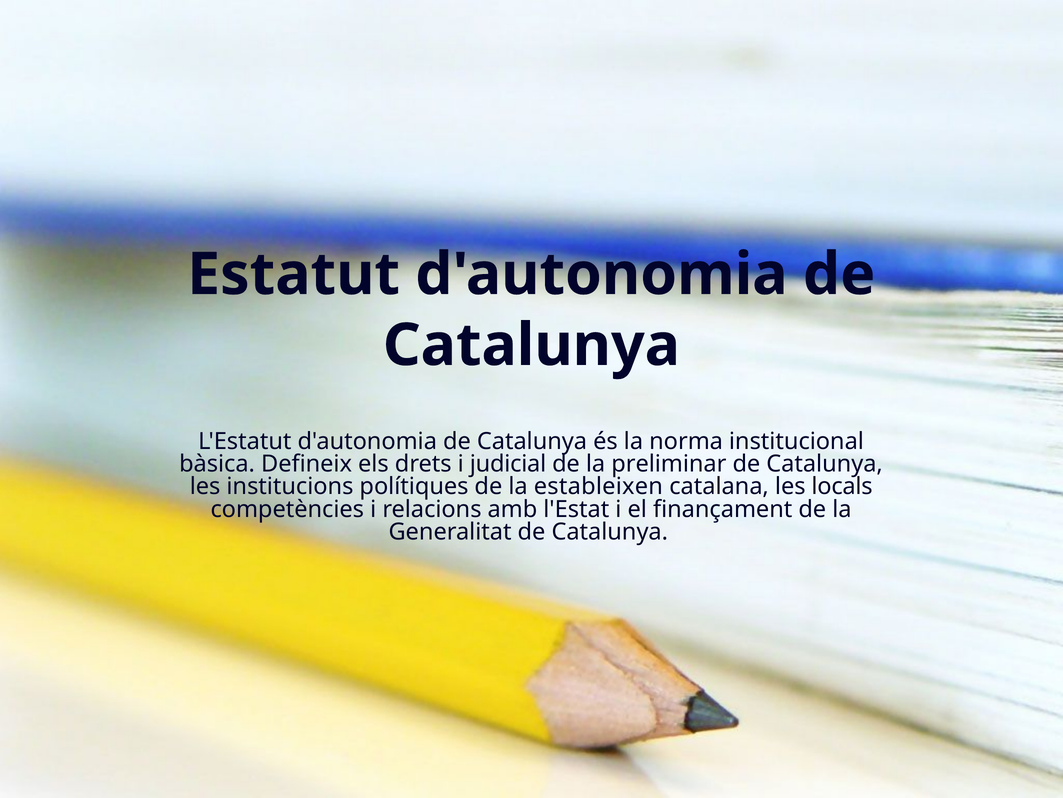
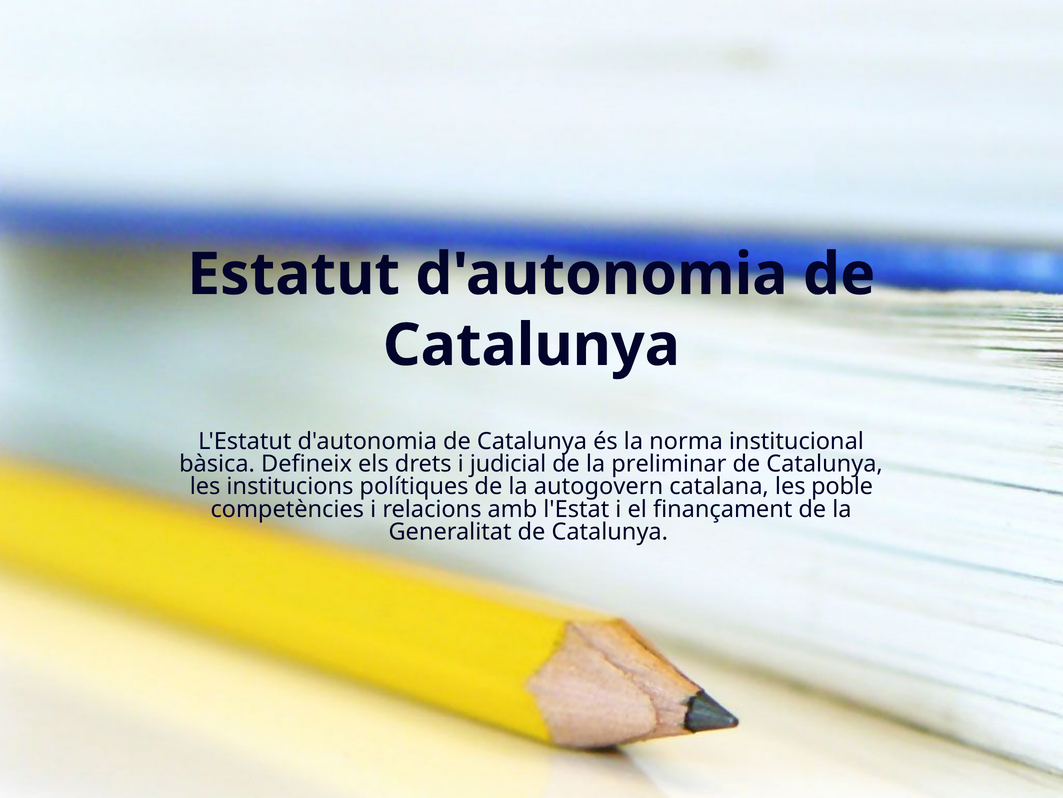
estableixen: estableixen -> autogovern (598, 486)
locals: locals -> poble (842, 486)
